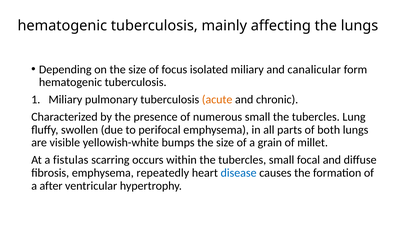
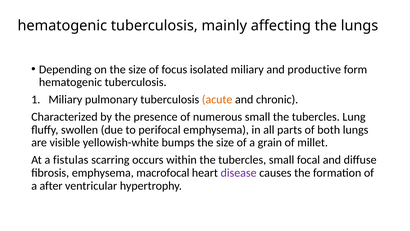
canalicular: canalicular -> productive (314, 69)
repeatedly: repeatedly -> macrofocal (163, 173)
disease colour: blue -> purple (239, 173)
